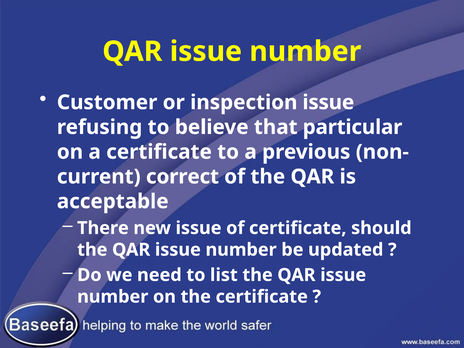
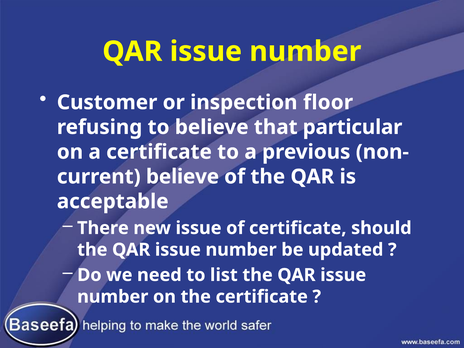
inspection issue: issue -> floor (328, 102)
correct: correct -> believe (183, 177)
